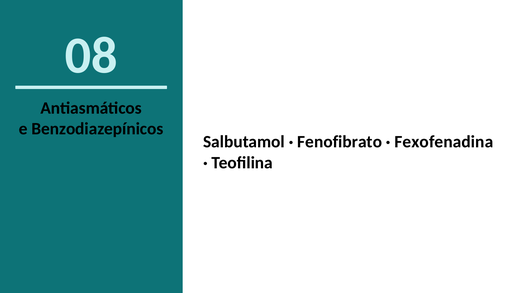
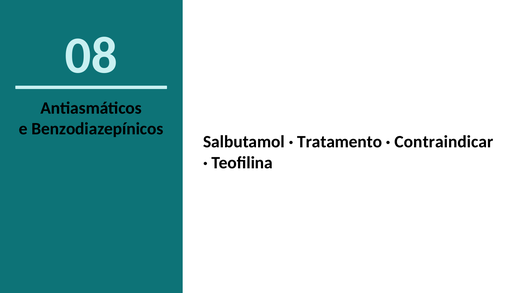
Fenofibrato: Fenofibrato -> Tratamento (340, 142)
Fexofenadina: Fexofenadina -> Contraindicar (444, 142)
